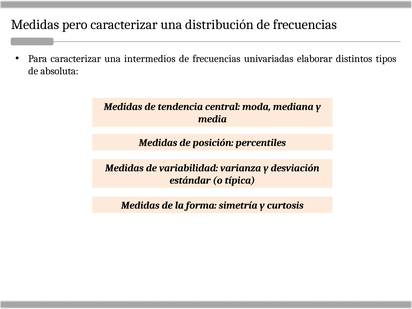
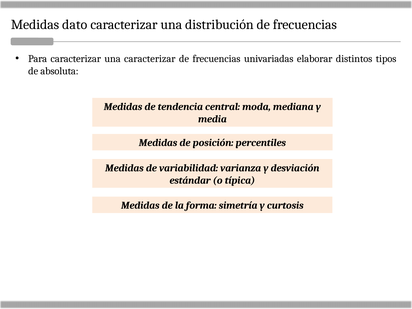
pero: pero -> dato (75, 25)
una intermedios: intermedios -> caracterizar (150, 59)
